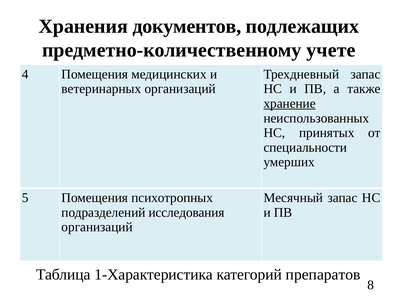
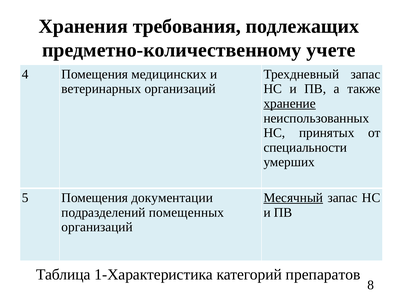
документов: документов -> требования (187, 26)
психотропных: психотропных -> документации (172, 198)
Месячный underline: none -> present (293, 198)
исследования: исследования -> помещенных (186, 213)
